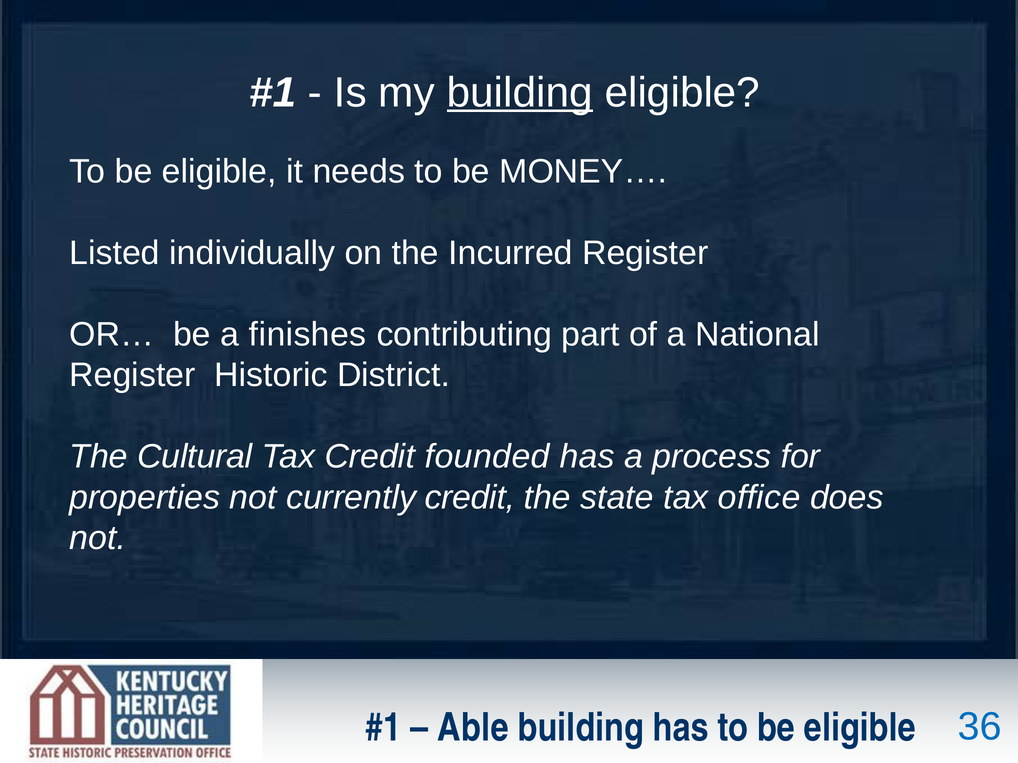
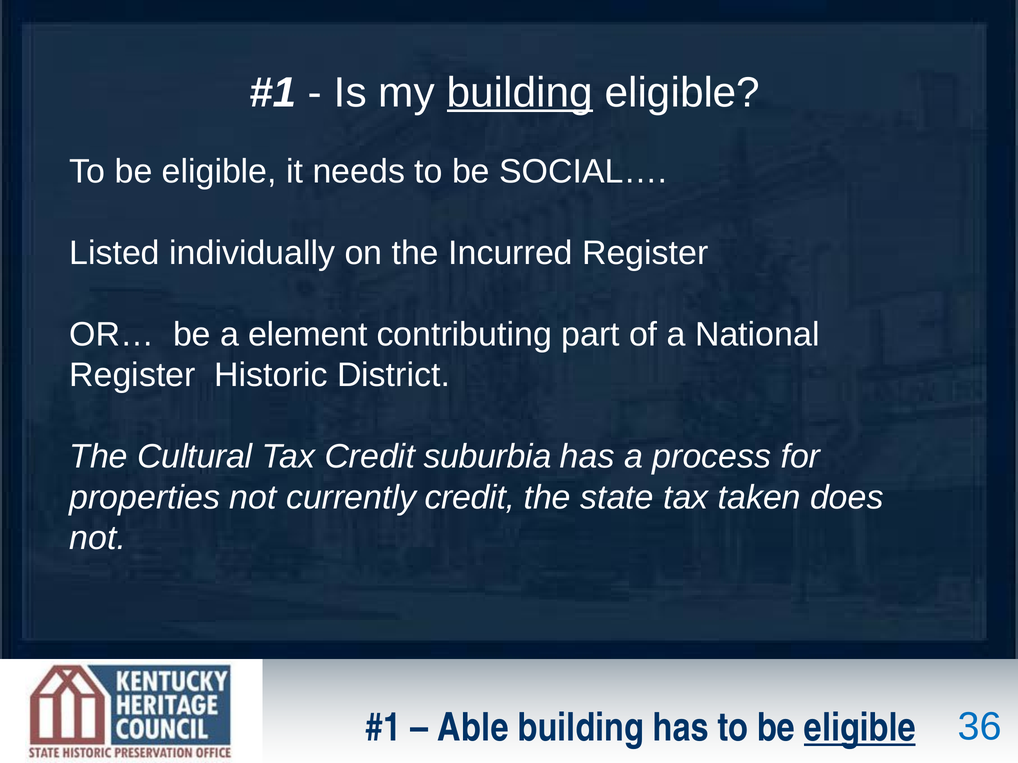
MONEY…: MONEY… -> SOCIAL… (583, 172)
finishes: finishes -> element (308, 335)
founded: founded -> suburbia (488, 457)
office: office -> taken (759, 498)
eligible underline: none -> present (860, 728)
